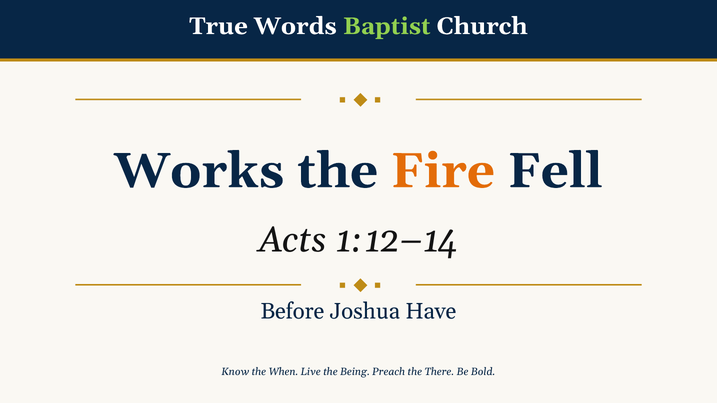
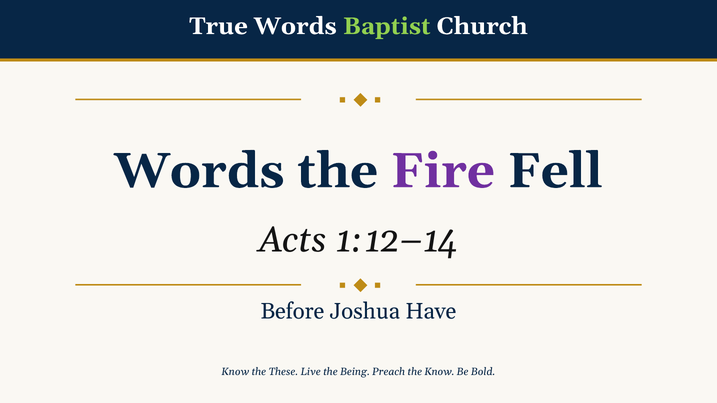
Works: Works -> Words (199, 171)
Fire colour: orange -> purple (443, 171)
When: When -> These (283, 372)
the There: There -> Know (439, 372)
